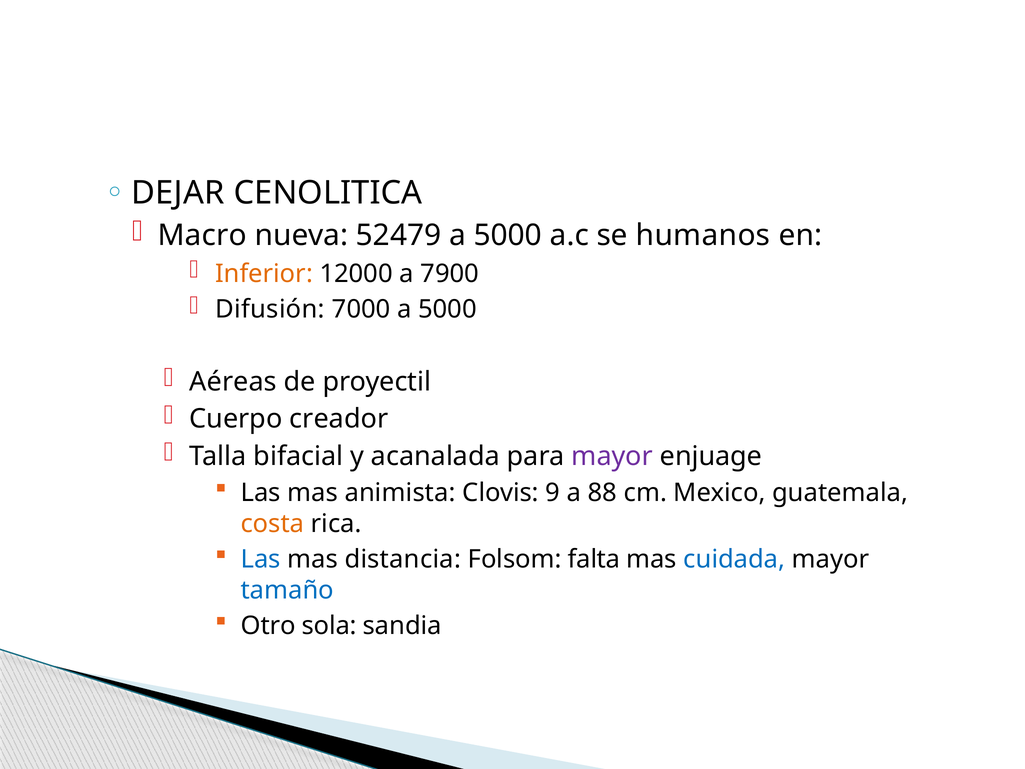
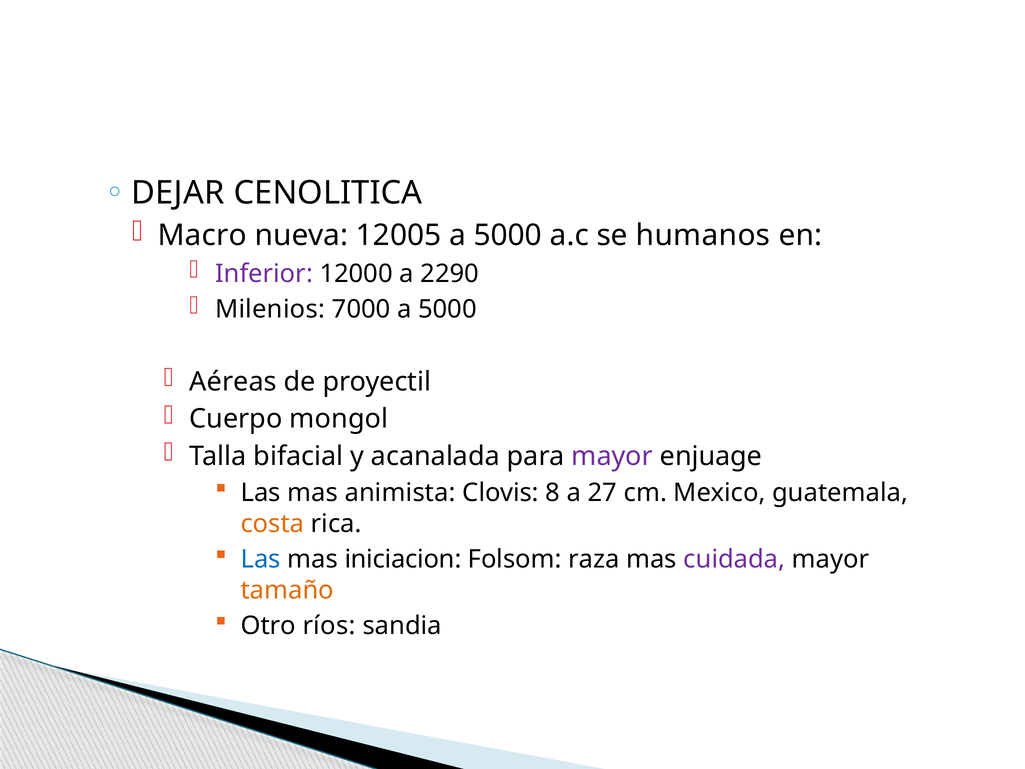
52479: 52479 -> 12005 (399, 235)
Inferior colour: orange -> purple (264, 273)
7900: 7900 -> 2290 (450, 273)
Difusión: Difusión -> Milenios (270, 309)
creador: creador -> mongol (339, 419)
9: 9 -> 8 (553, 493)
88: 88 -> 27 (602, 493)
distancia: distancia -> iniciacion (403, 559)
falta: falta -> raza (594, 559)
cuidada colour: blue -> purple (734, 559)
tamaño colour: blue -> orange (287, 590)
sola: sola -> ríos (329, 626)
